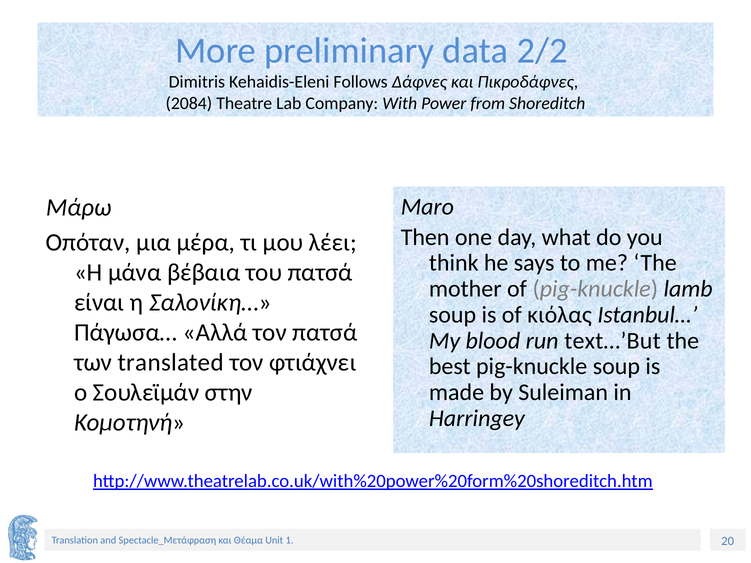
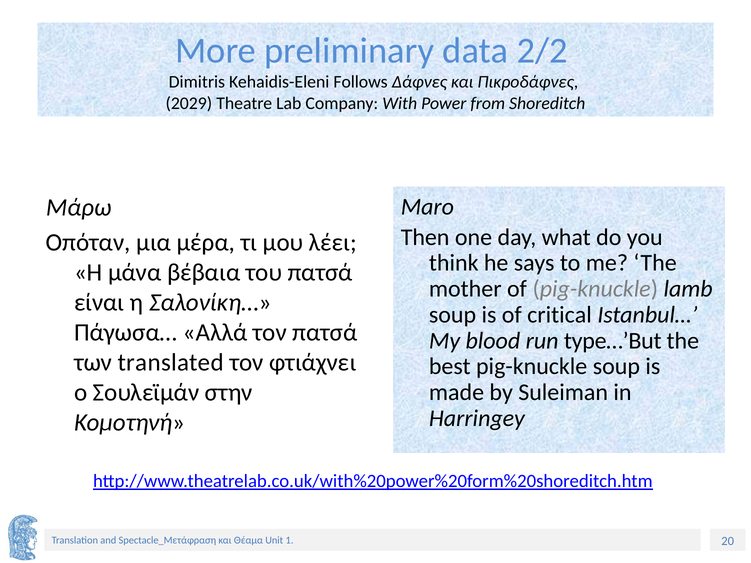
2084: 2084 -> 2029 (189, 103)
κιόλας: κιόλας -> critical (559, 315)
text…’But: text…’But -> type…’But (613, 341)
